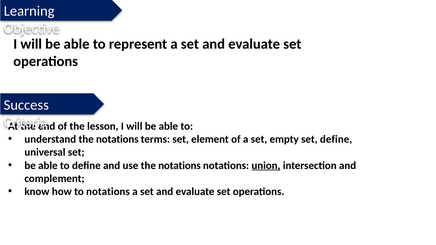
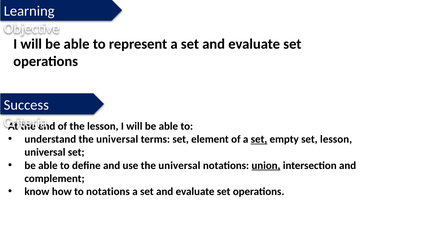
understand the notations: notations -> universal (117, 139)
set underline: none -> present (259, 139)
set define: define -> lesson (336, 139)
use the notations: notations -> universal (179, 166)
